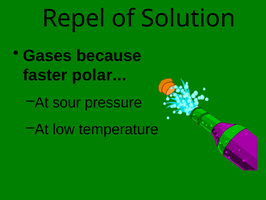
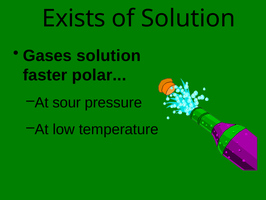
Repel: Repel -> Exists (74, 18)
Gases because: because -> solution (109, 56)
